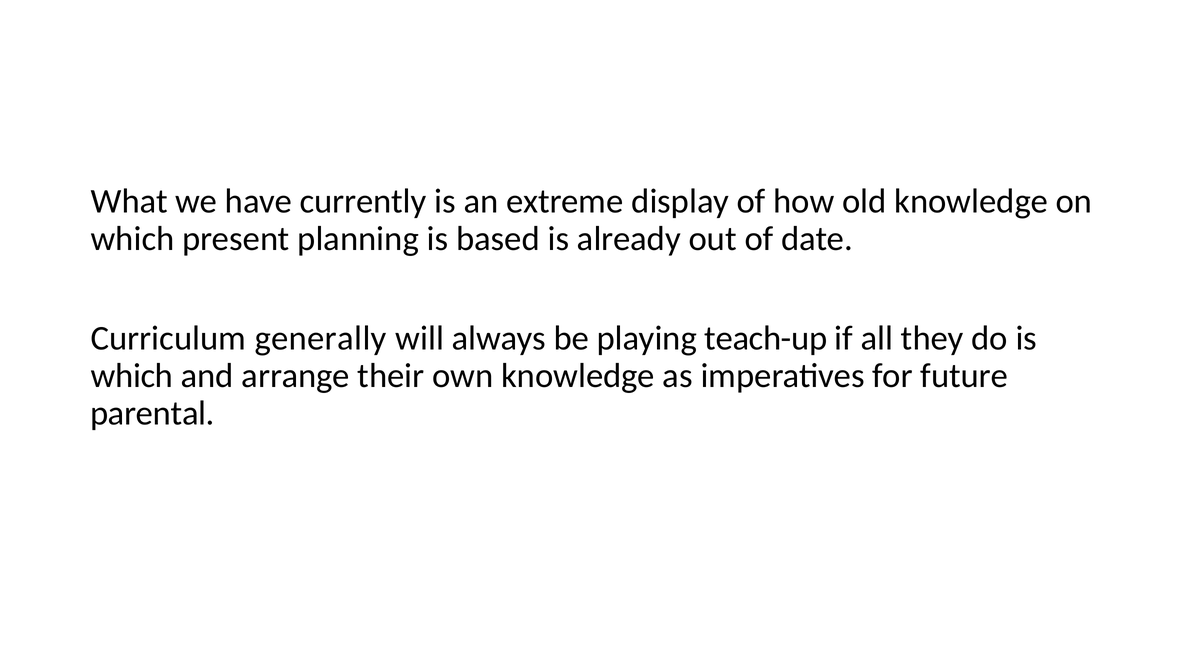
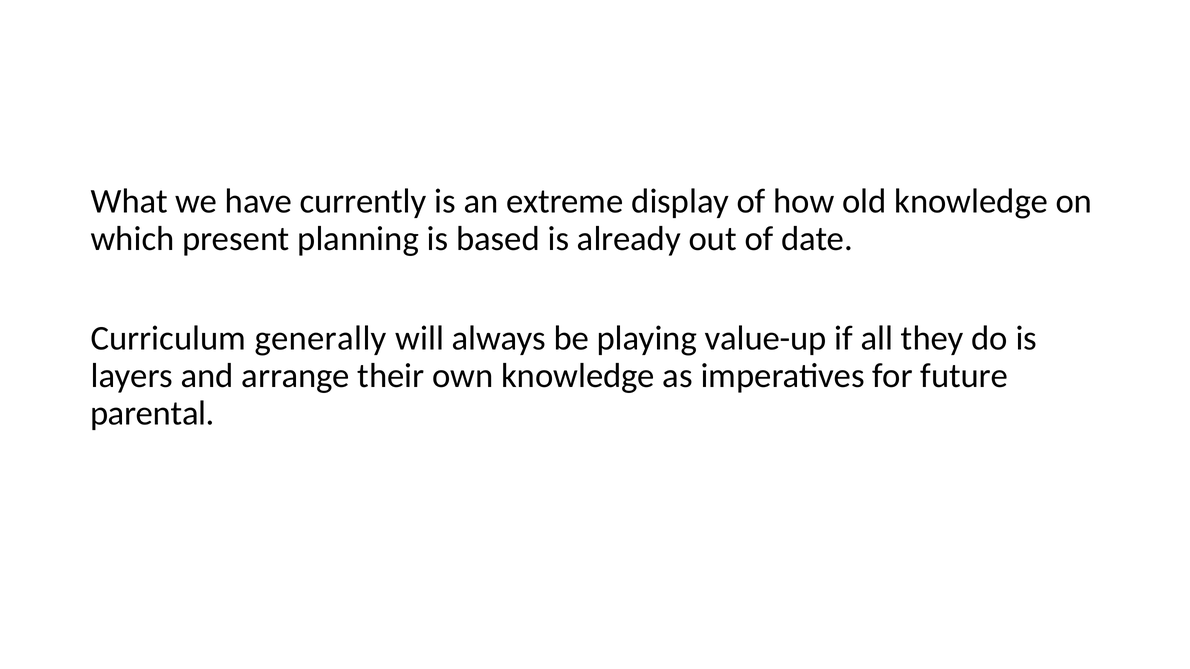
teach-up: teach-up -> value-up (766, 338)
which: which -> layers (132, 376)
